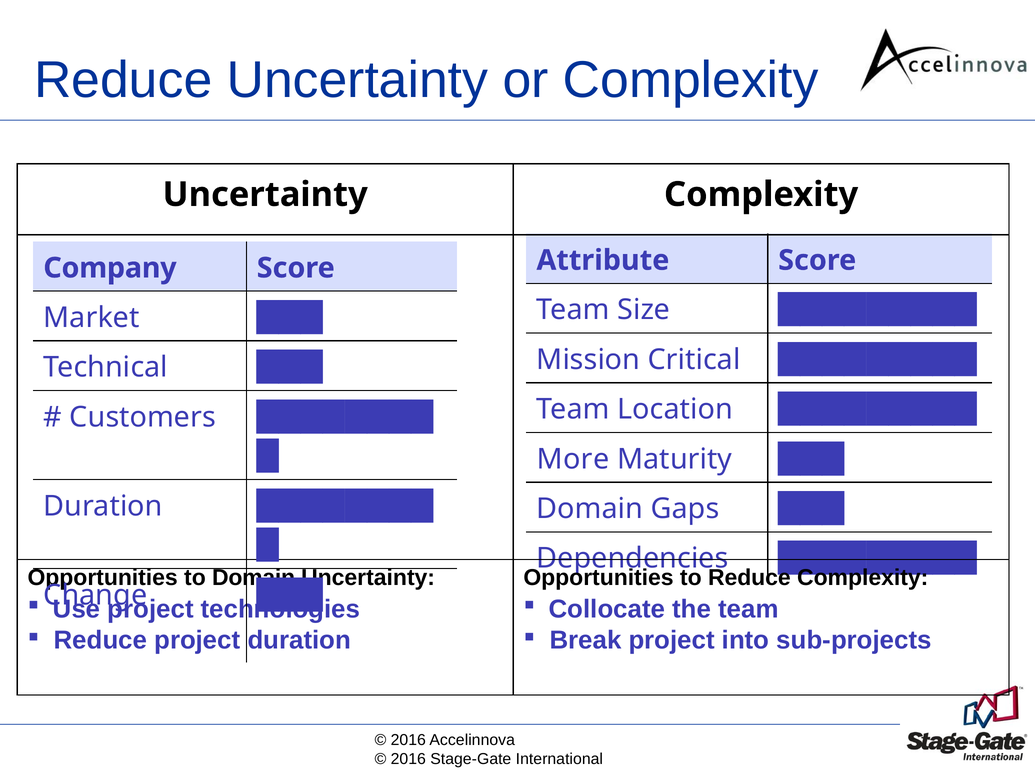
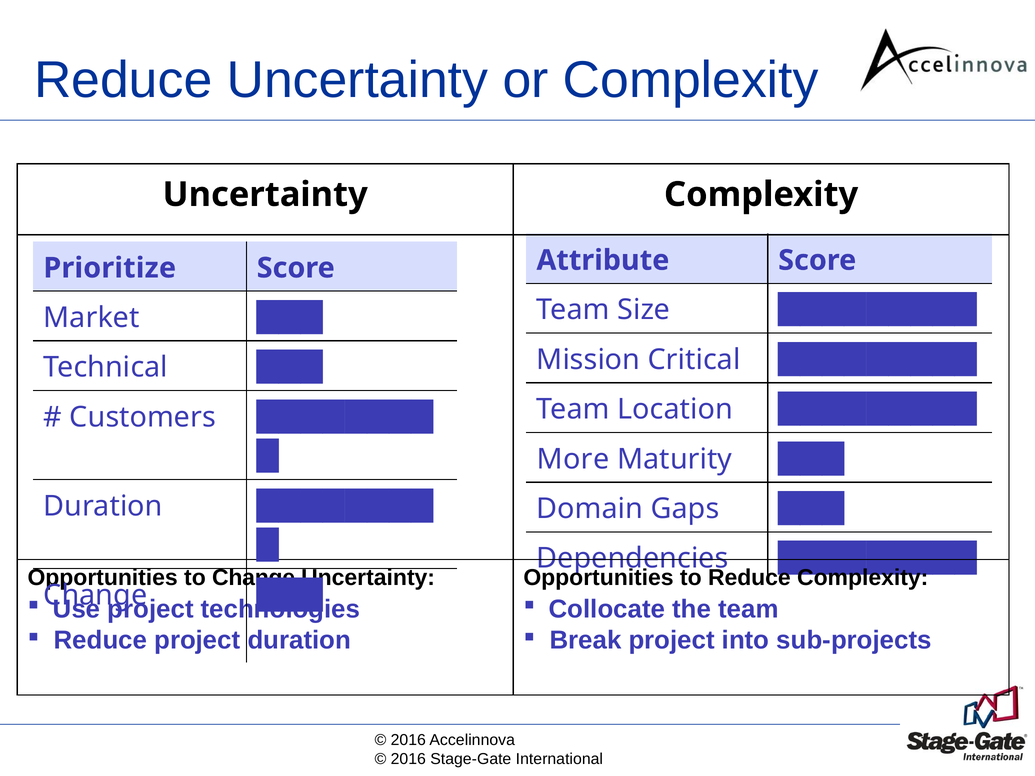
Company: Company -> Prioritize (110, 268)
to Domain: Domain -> Change (254, 578)
